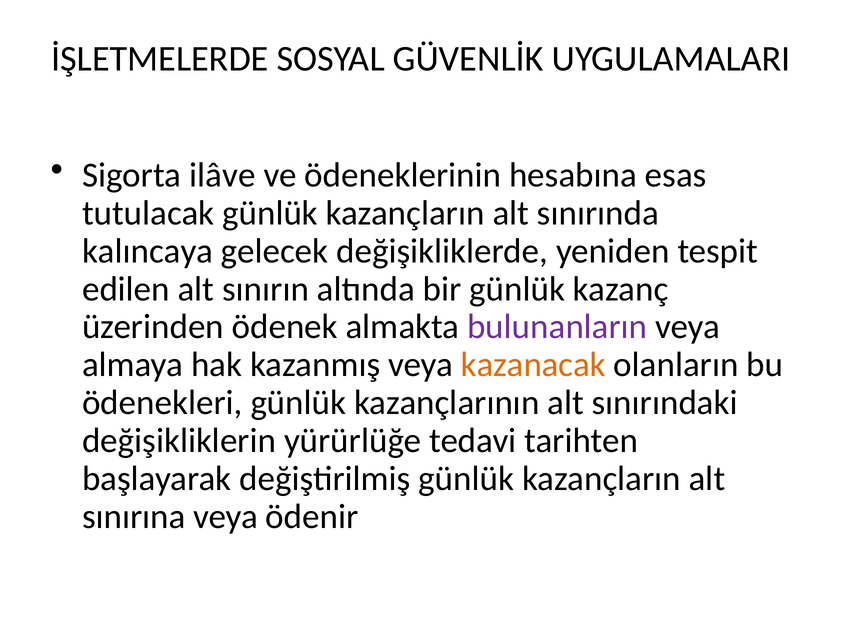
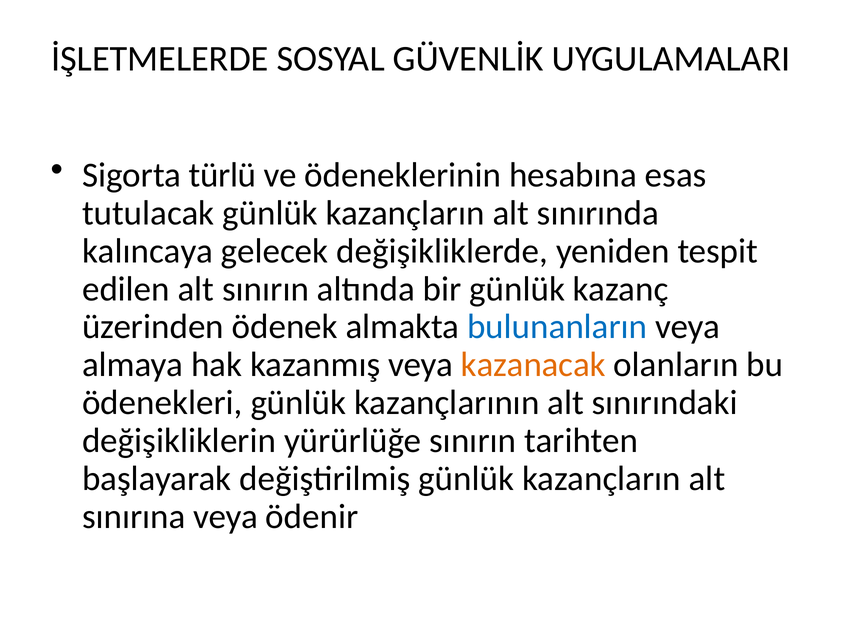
ilâve: ilâve -> türlü (223, 175)
bulunanların colour: purple -> blue (557, 327)
yürürlüğe tedavi: tedavi -> sınırın (473, 440)
